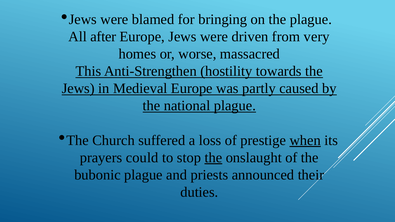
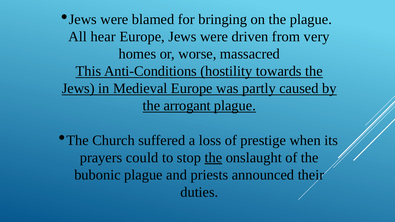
after: after -> hear (103, 37)
Anti-Strengthen: Anti-Strengthen -> Anti-Conditions (150, 71)
national: national -> arrogant (187, 106)
when underline: present -> none (305, 140)
